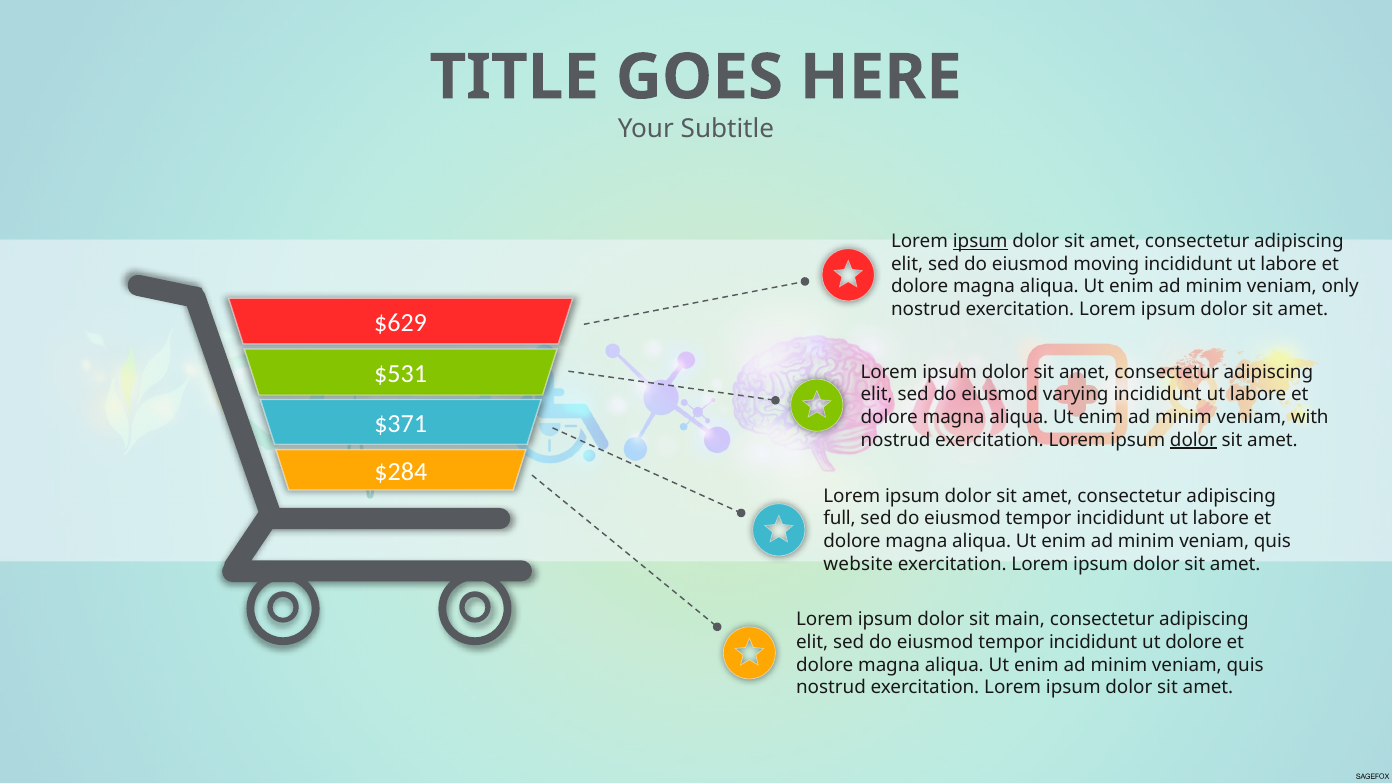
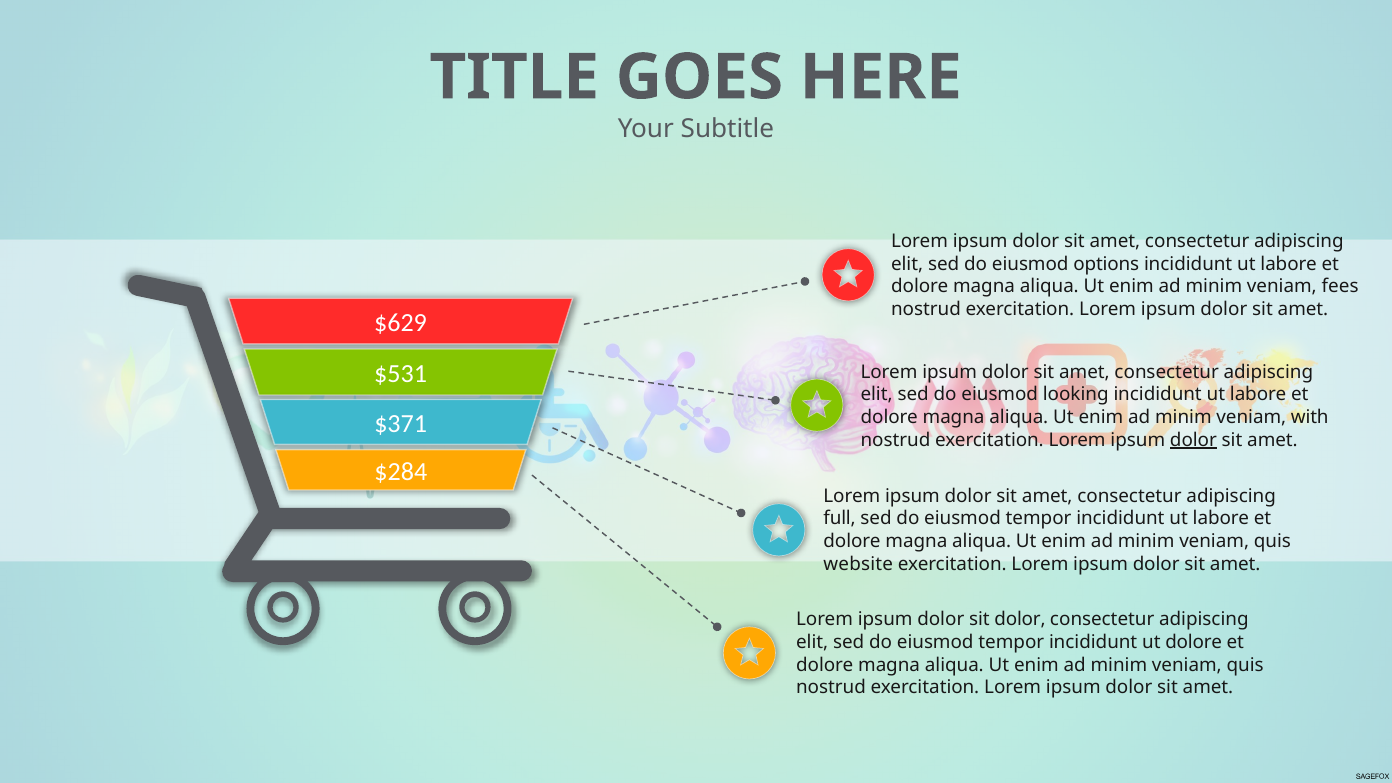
ipsum underline: present -> none (980, 241)
moving: moving -> options (1106, 264)
only: only -> fees (1340, 287)
varying: varying -> looking (1076, 395)
sit main: main -> dolor (1020, 620)
